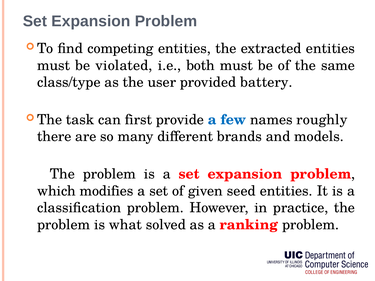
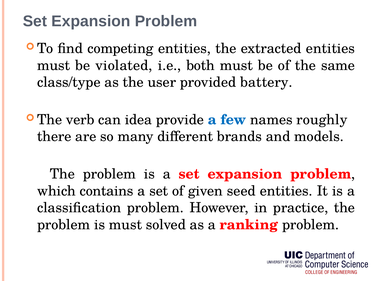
task: task -> verb (80, 120)
first: first -> idea (138, 120)
modifies: modifies -> contains (107, 191)
is what: what -> must (125, 225)
